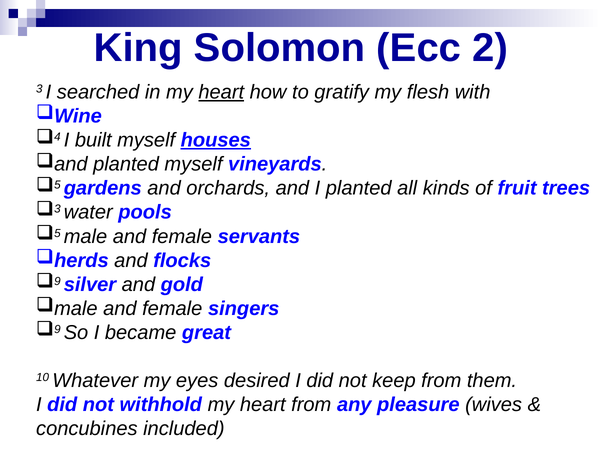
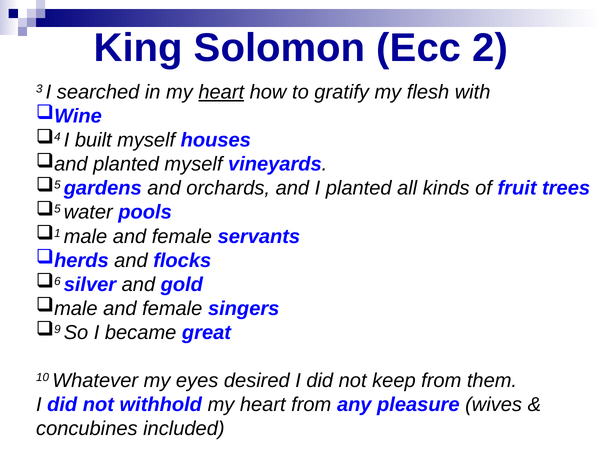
houses underline: present -> none (216, 140)
3: 3 -> 5 (57, 209)
5: 5 -> 1 (57, 233)
9: 9 -> 6 (57, 282)
